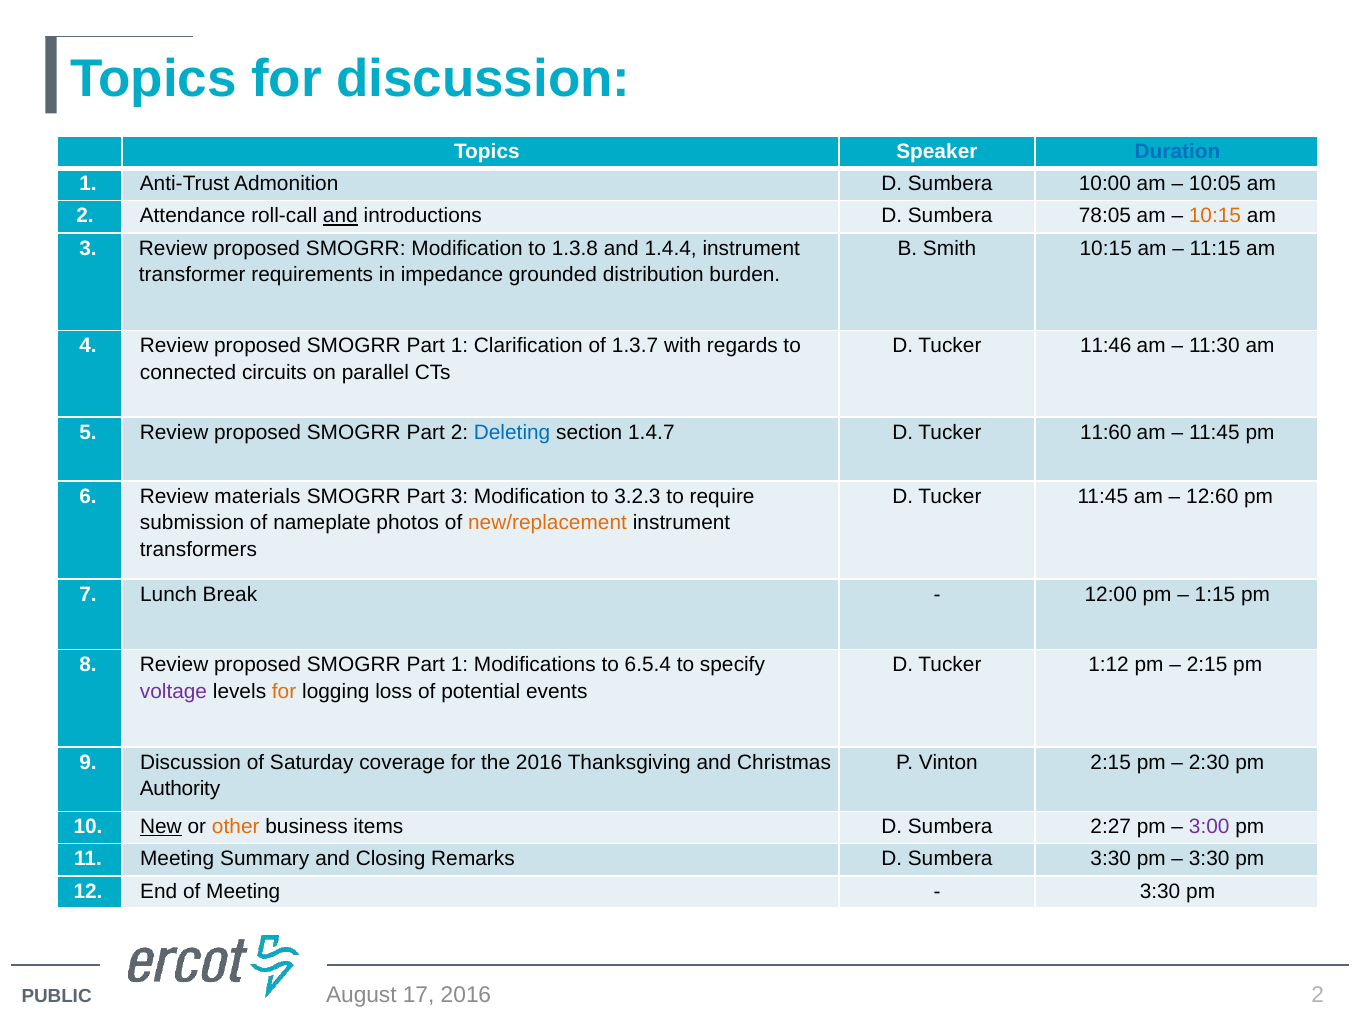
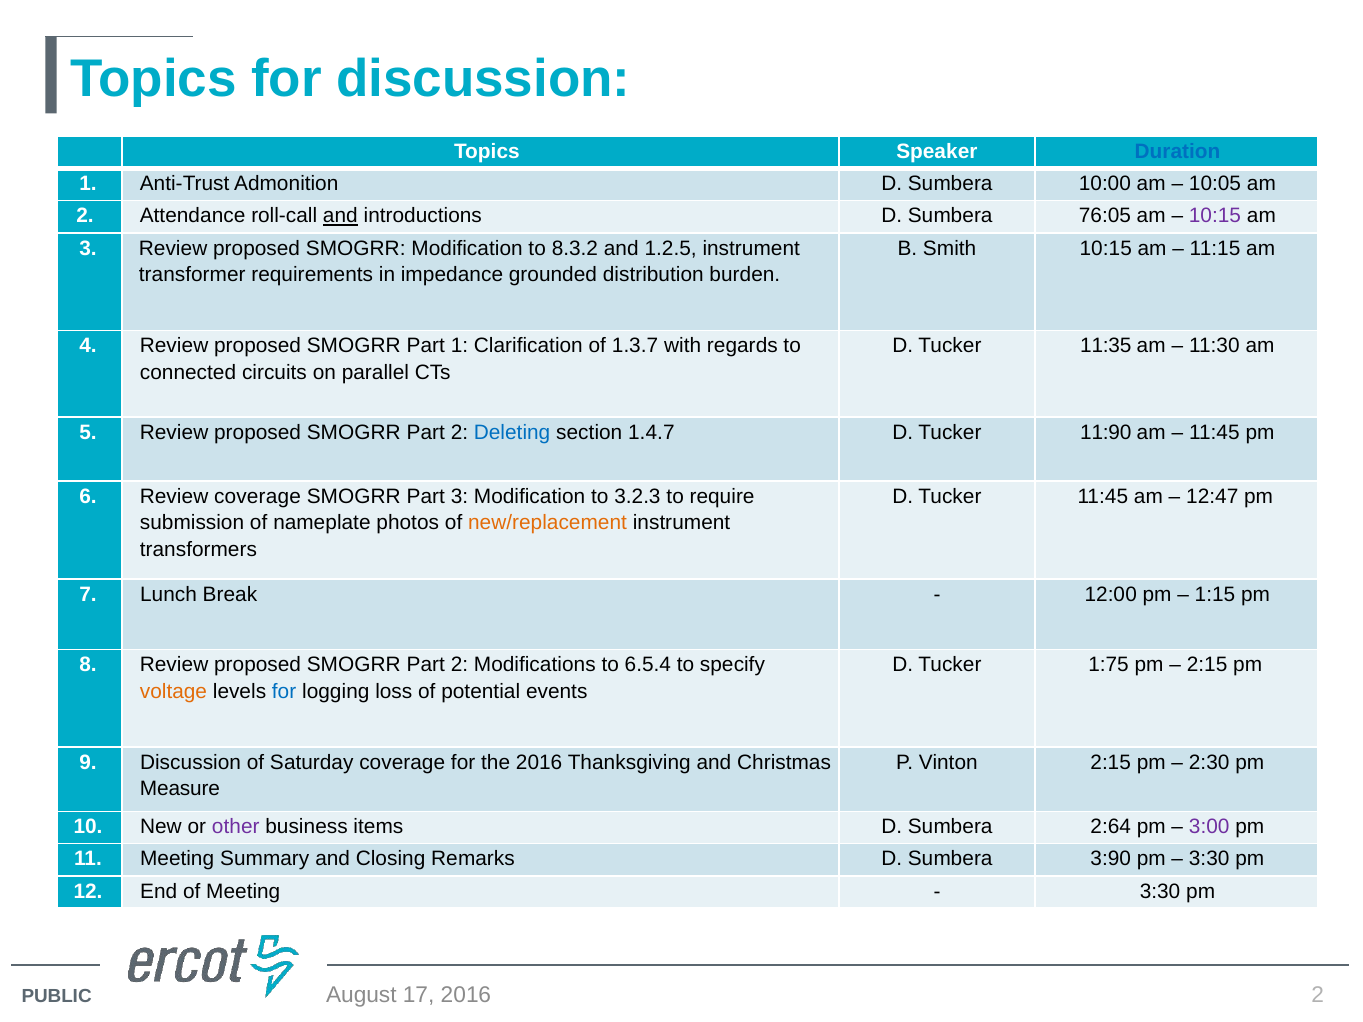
78:05: 78:05 -> 76:05 (1105, 216)
10:15 colour: orange -> purple (1215, 216)
1.3.8: 1.3.8 -> 8.3.2 (575, 248)
1.4.4: 1.4.4 -> 1.2.5 (671, 248)
11:46: 11:46 -> 11:35 (1106, 346)
11:60: 11:60 -> 11:90 (1106, 432)
Review materials: materials -> coverage (257, 497)
12:60: 12:60 -> 12:47 (1212, 497)
1: 1 -> 2 (459, 665)
1:12: 1:12 -> 1:75 (1109, 665)
voltage colour: purple -> orange (174, 691)
for colour: orange -> blue (284, 691)
Authority: Authority -> Measure (180, 789)
New underline: present -> none (161, 827)
other colour: orange -> purple (236, 827)
2:27: 2:27 -> 2:64 (1111, 827)
Sumbera 3:30: 3:30 -> 3:90 (1111, 859)
